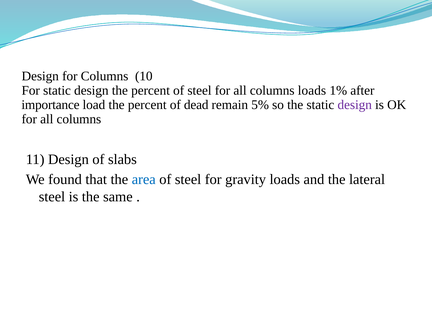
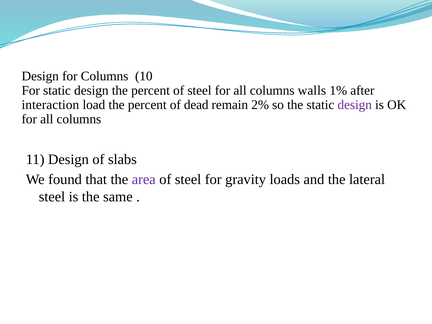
columns loads: loads -> walls (312, 90)
importance: importance -> interaction (50, 105)
5%: 5% -> 2% (260, 105)
area colour: blue -> purple (144, 180)
